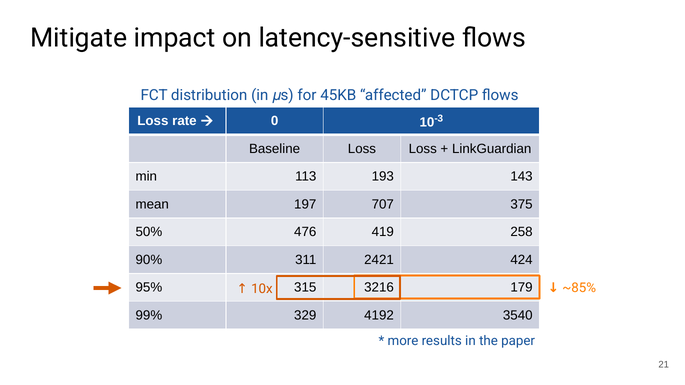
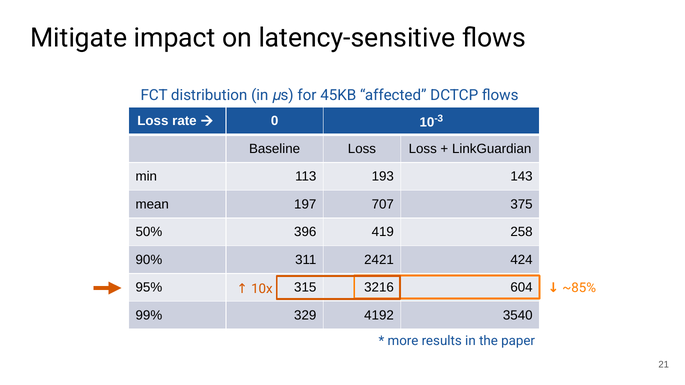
476: 476 -> 396 (305, 232)
179: 179 -> 604 (521, 288)
